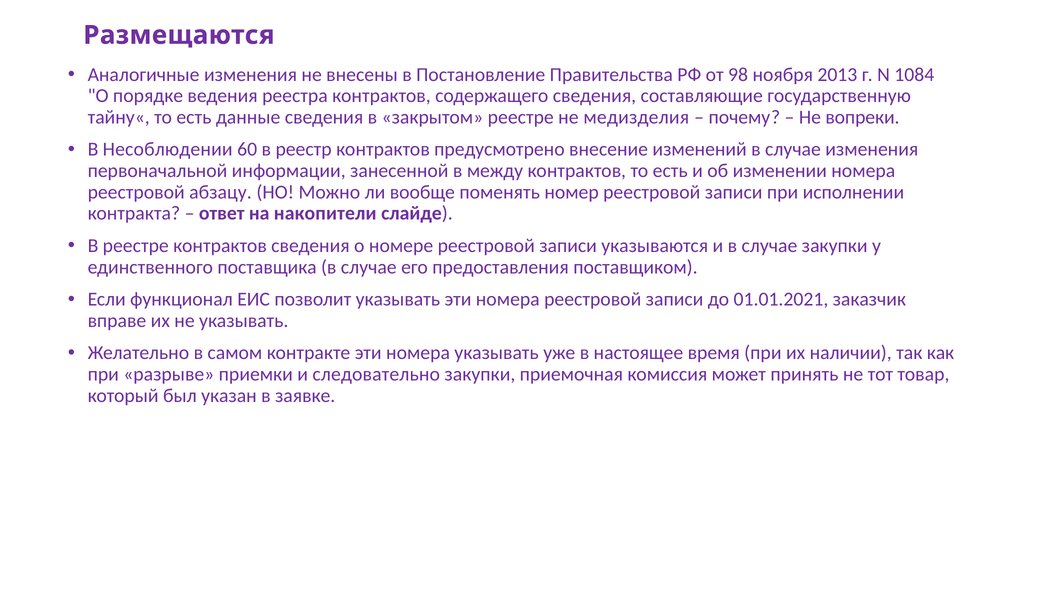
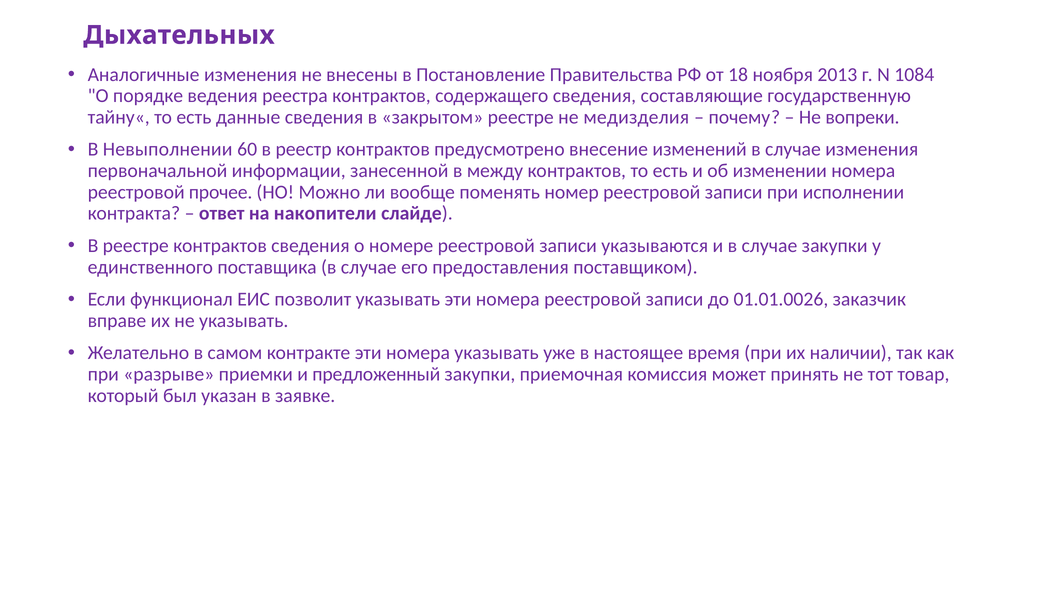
Размещаются: Размещаются -> Дыхательных (179, 35)
98: 98 -> 18 (738, 74)
Несоблюдении: Несоблюдении -> Невыполнении (168, 149)
абзацу: абзацу -> прочее (221, 192)
01.01.2021: 01.01.2021 -> 01.01.0026 (781, 299)
следовательно: следовательно -> предложенный (376, 374)
